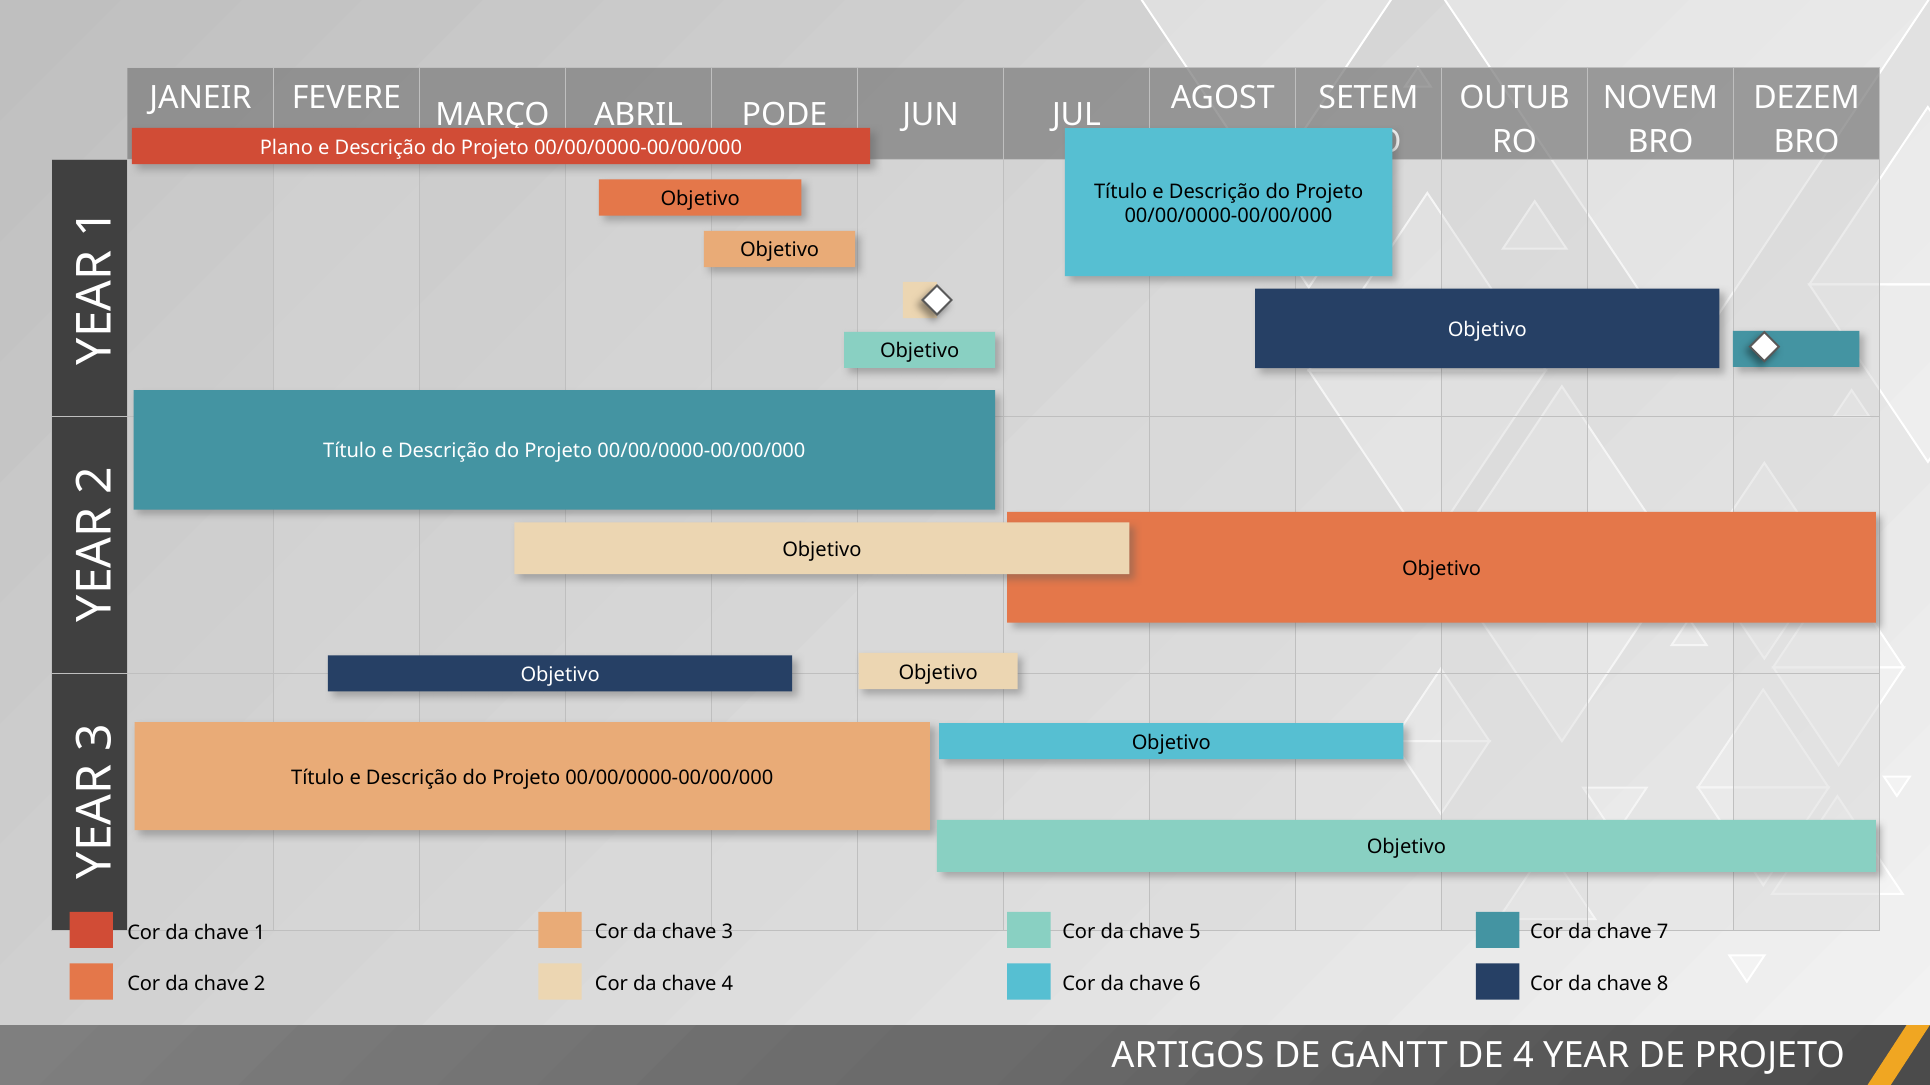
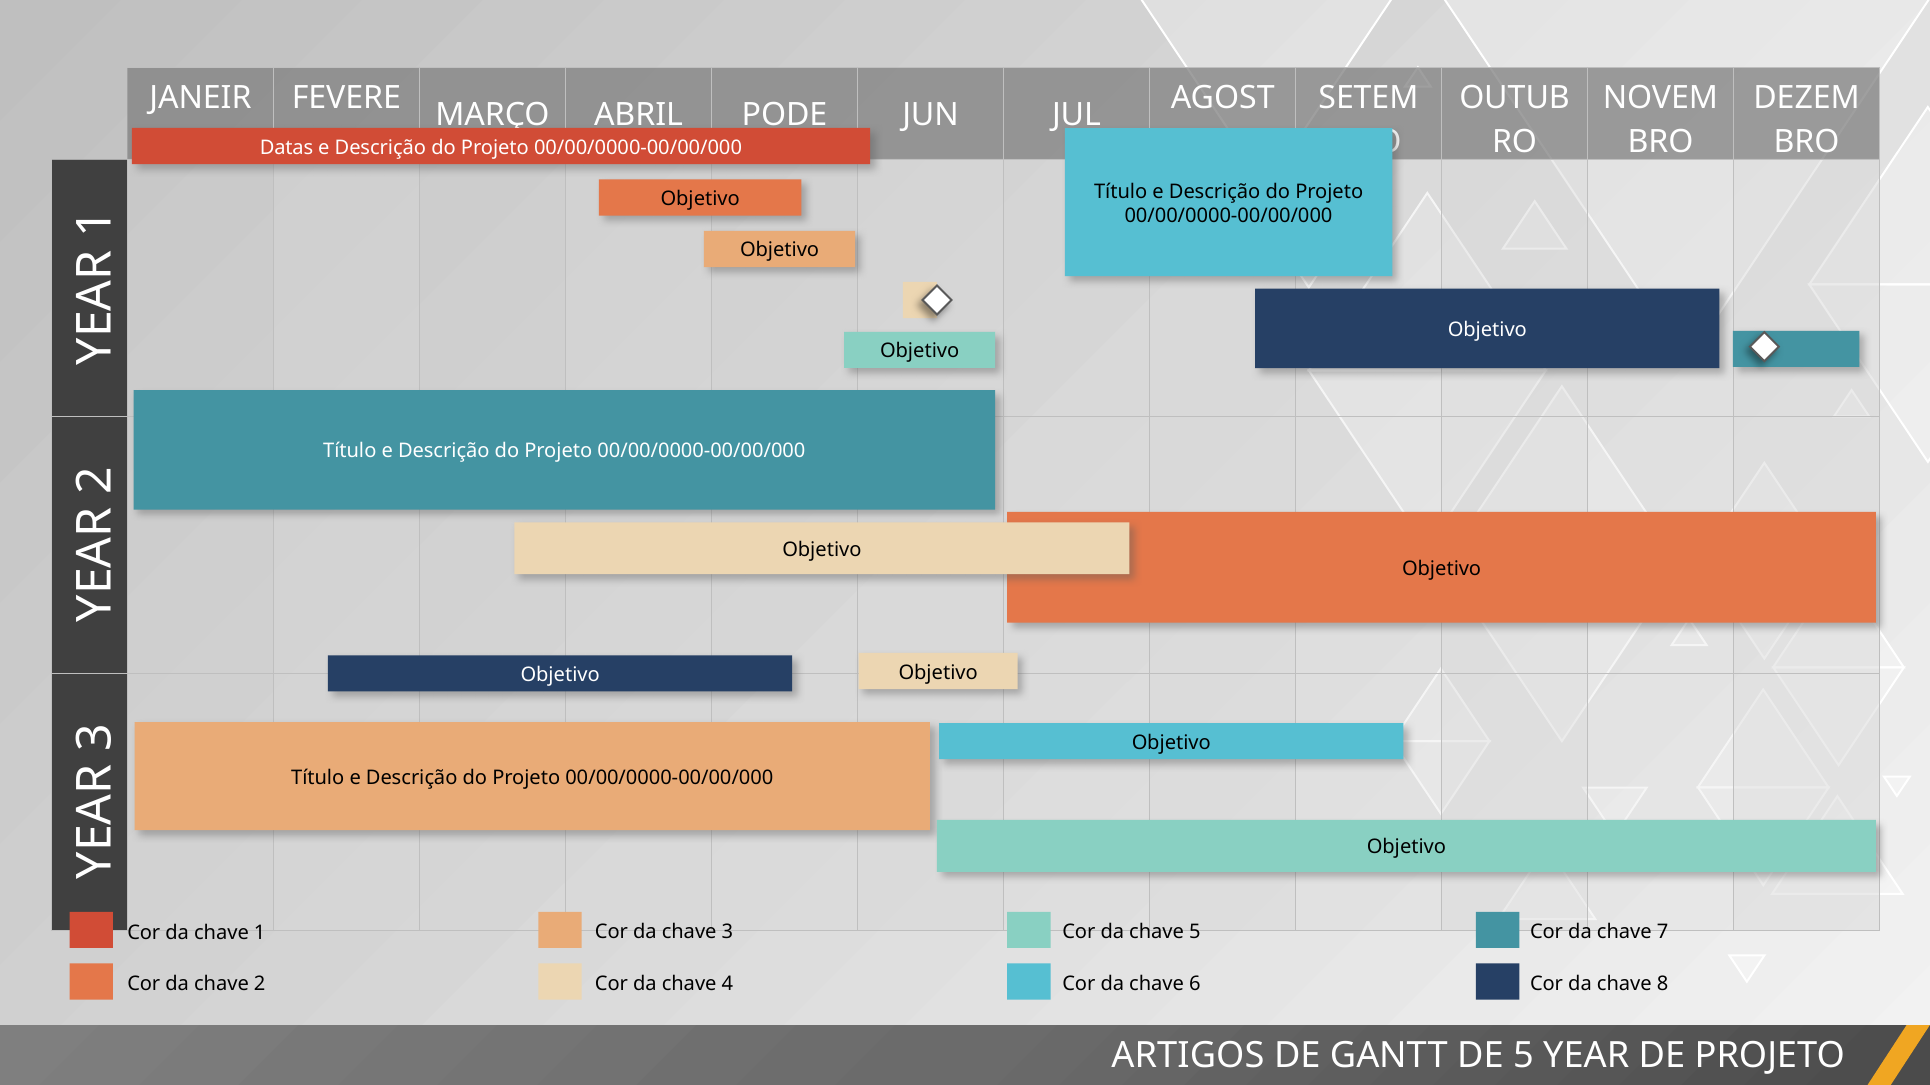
Plano: Plano -> Datas (287, 148)
DE 4: 4 -> 5 (1523, 1057)
